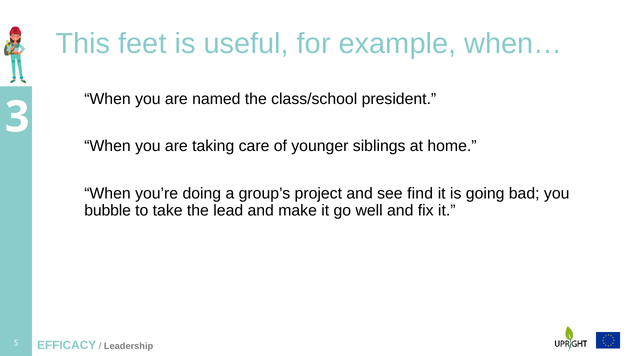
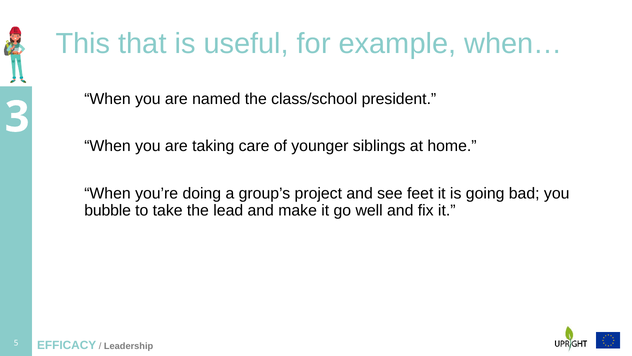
feet: feet -> that (142, 43)
find: find -> feet (420, 193)
